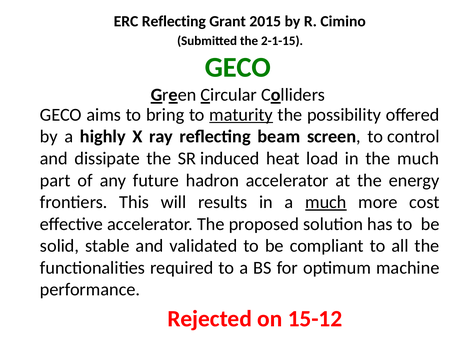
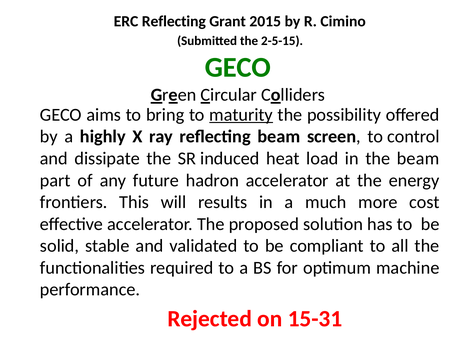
2-1-15: 2-1-15 -> 2-5-15 (282, 41)
the much: much -> beam (418, 159)
much underline: present -> none (326, 203)
15-12: 15-12 -> 15-31 (315, 320)
